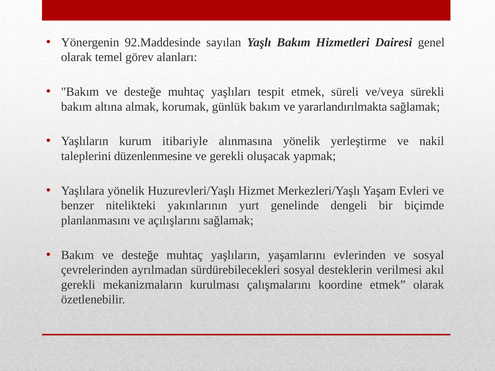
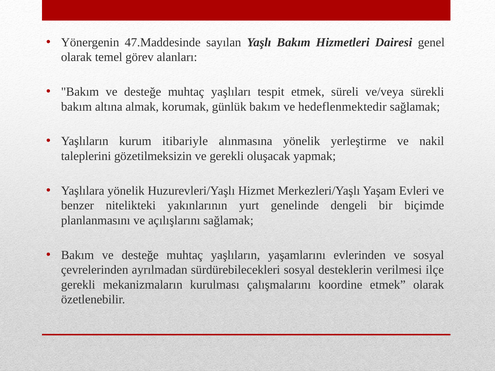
92.Maddesinde: 92.Maddesinde -> 47.Maddesinde (163, 42)
yararlandırılmakta: yararlandırılmakta -> hedeflenmektedir (342, 107)
düzenlenmesine: düzenlenmesine -> gözetilmeksizin (153, 156)
akıl: akıl -> ilçe (435, 270)
